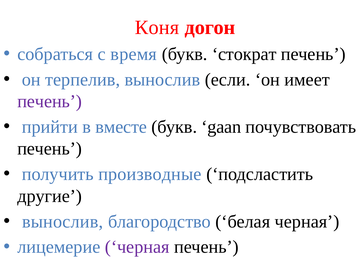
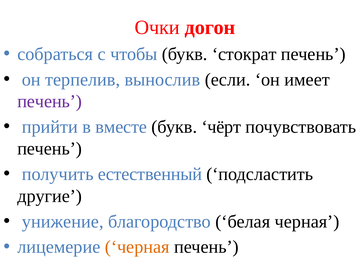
Коня: Коня -> Очки (157, 28)
время: время -> чтобы (134, 54)
gaan: gaan -> чёрт (221, 127)
производные: производные -> естественный (150, 174)
вынослив: вынослив -> унижение (63, 221)
черная colour: purple -> orange (137, 247)
